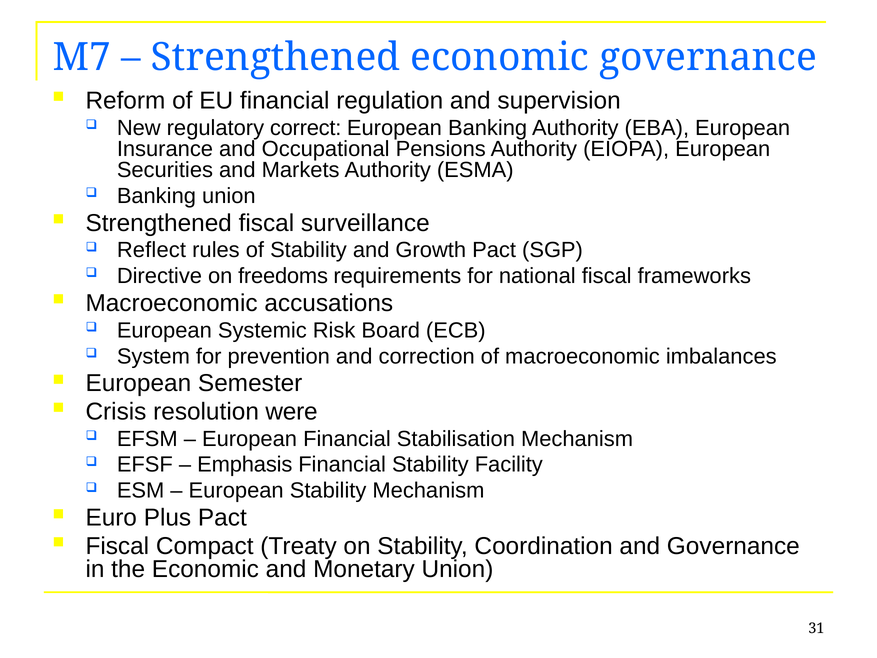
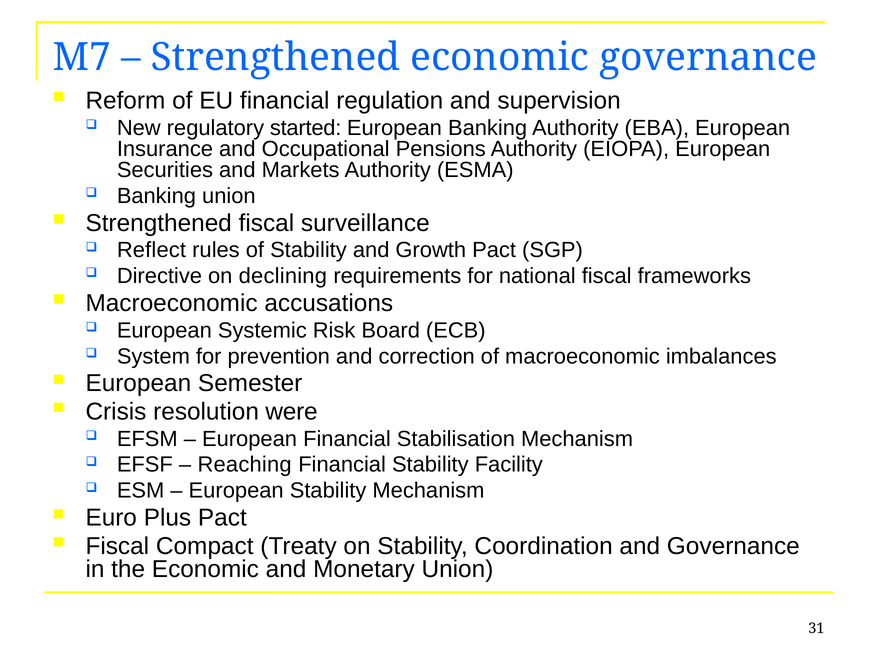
correct: correct -> started (306, 128)
freedoms: freedoms -> declining (283, 276)
Emphasis: Emphasis -> Reaching (245, 465)
